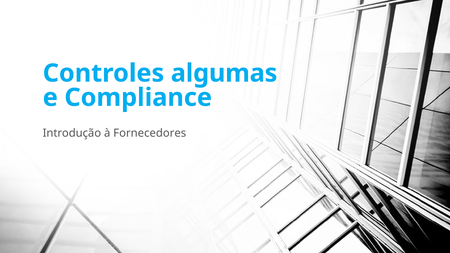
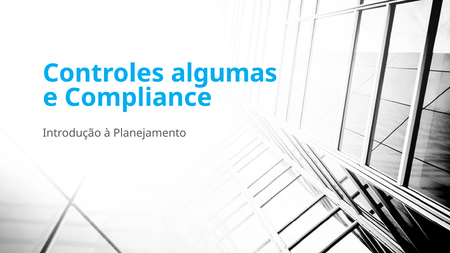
Fornecedores: Fornecedores -> Planejamento (150, 133)
